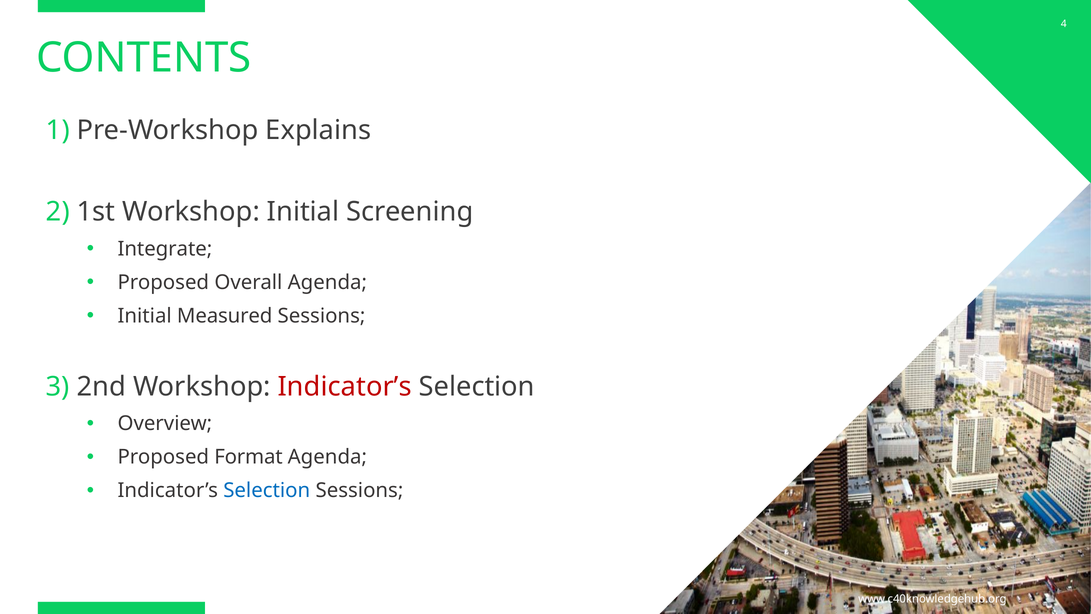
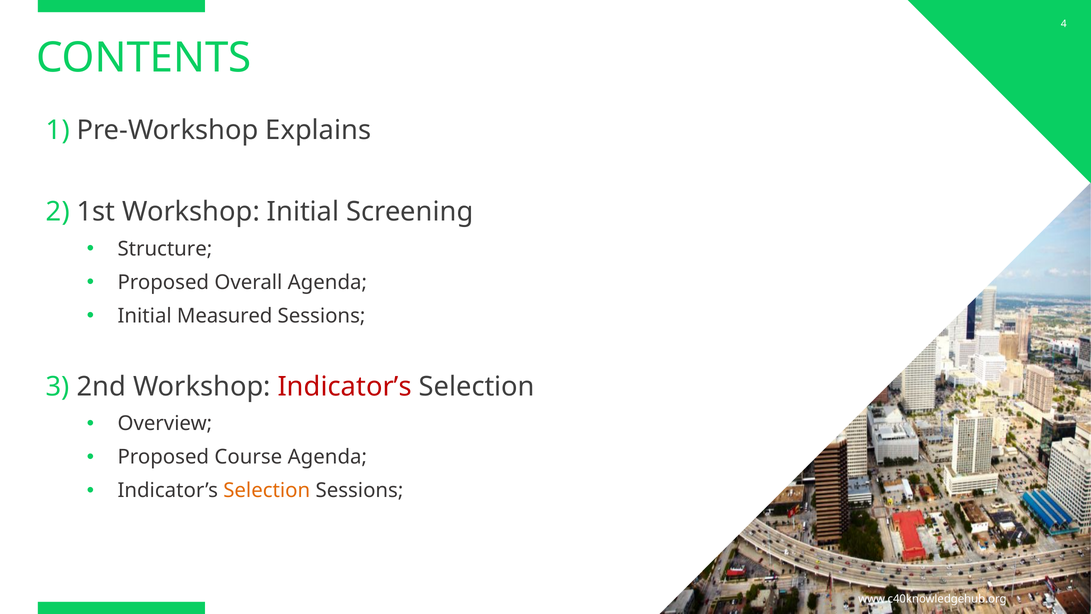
Integrate: Integrate -> Structure (165, 249)
Format: Format -> Course (248, 457)
Selection colour: blue -> orange (267, 490)
